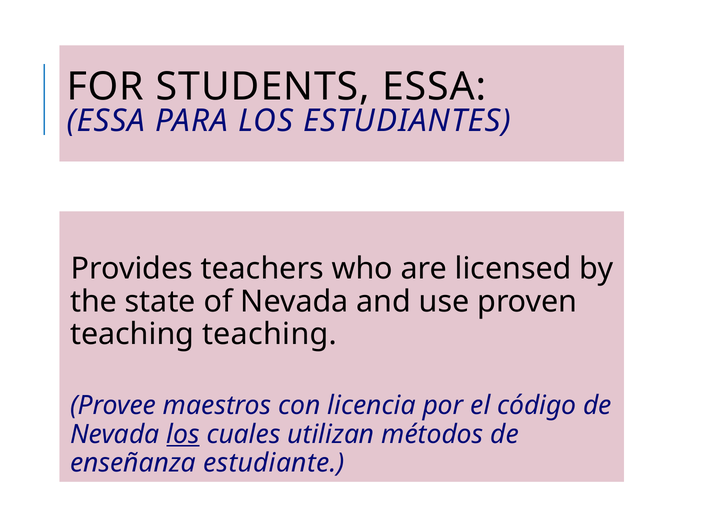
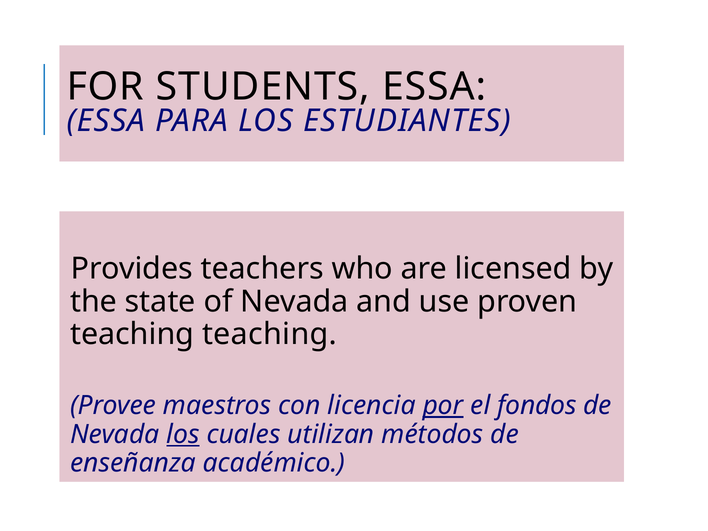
por underline: none -> present (443, 406)
código: código -> fondos (537, 406)
estudiante: estudiante -> académico (274, 463)
